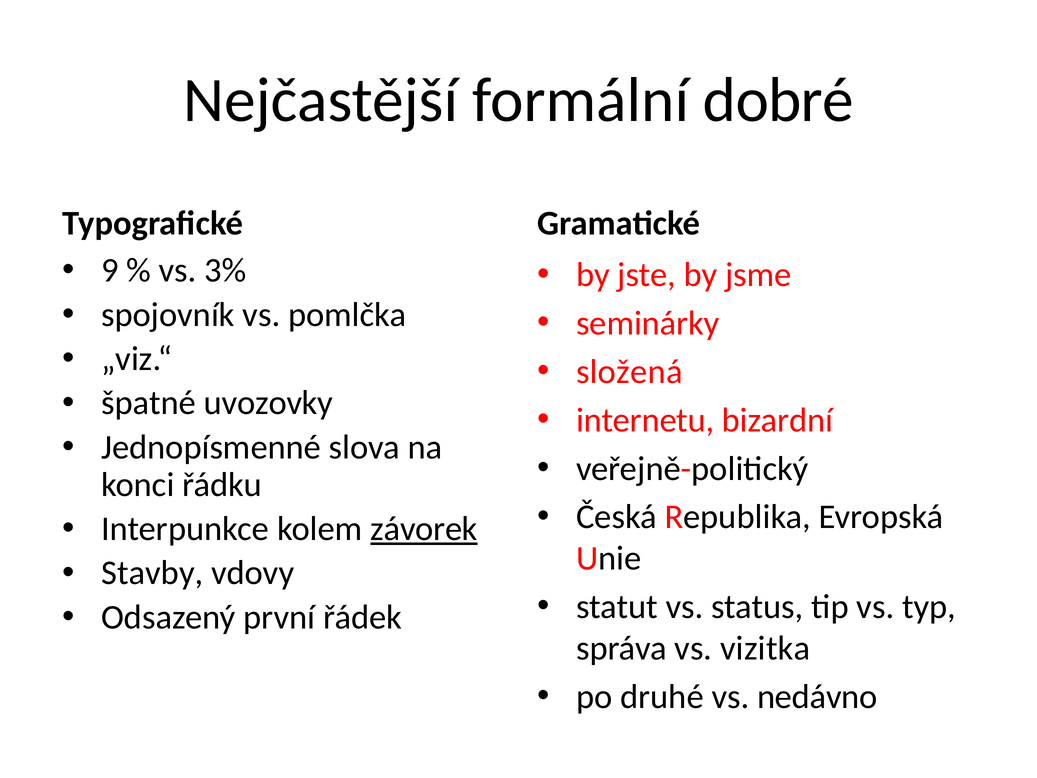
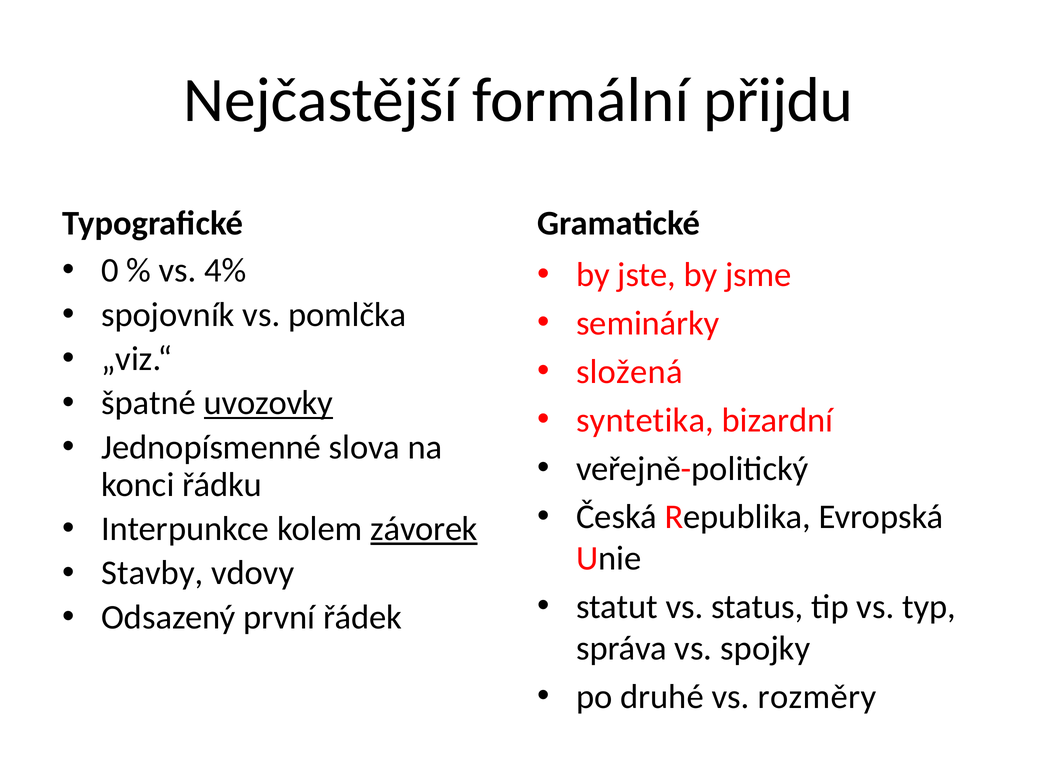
dobré: dobré -> přijdu (778, 100)
9: 9 -> 0 (110, 270)
3%: 3% -> 4% (226, 270)
uvozovky underline: none -> present (268, 403)
internetu: internetu -> syntetika (645, 420)
vizitka: vizitka -> spojky (765, 648)
nedávno: nedávno -> rozměry (817, 697)
